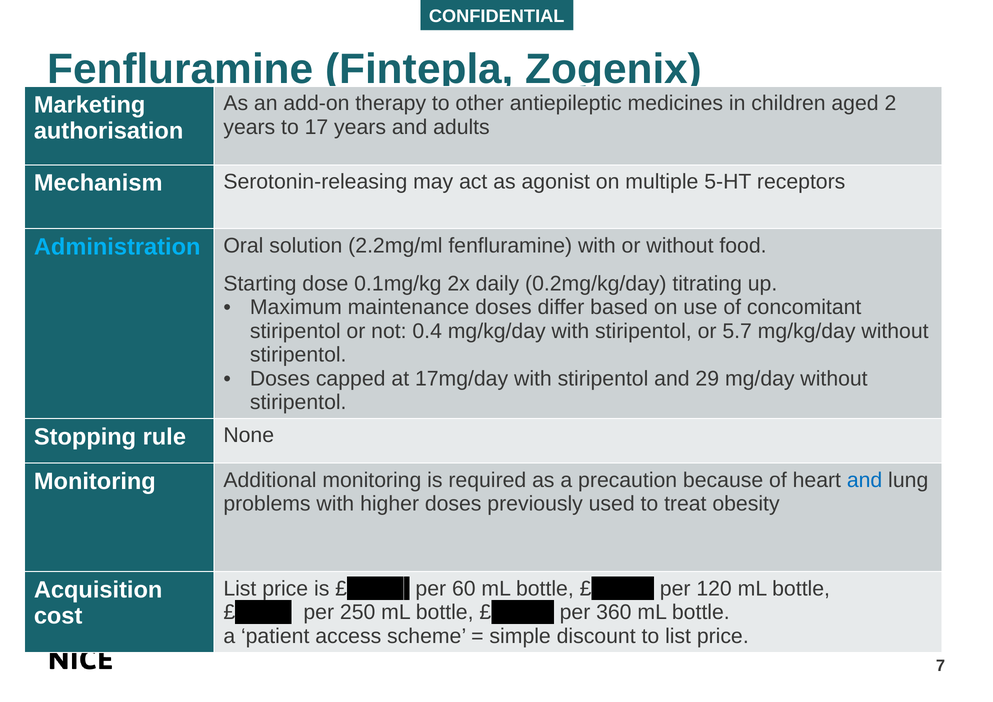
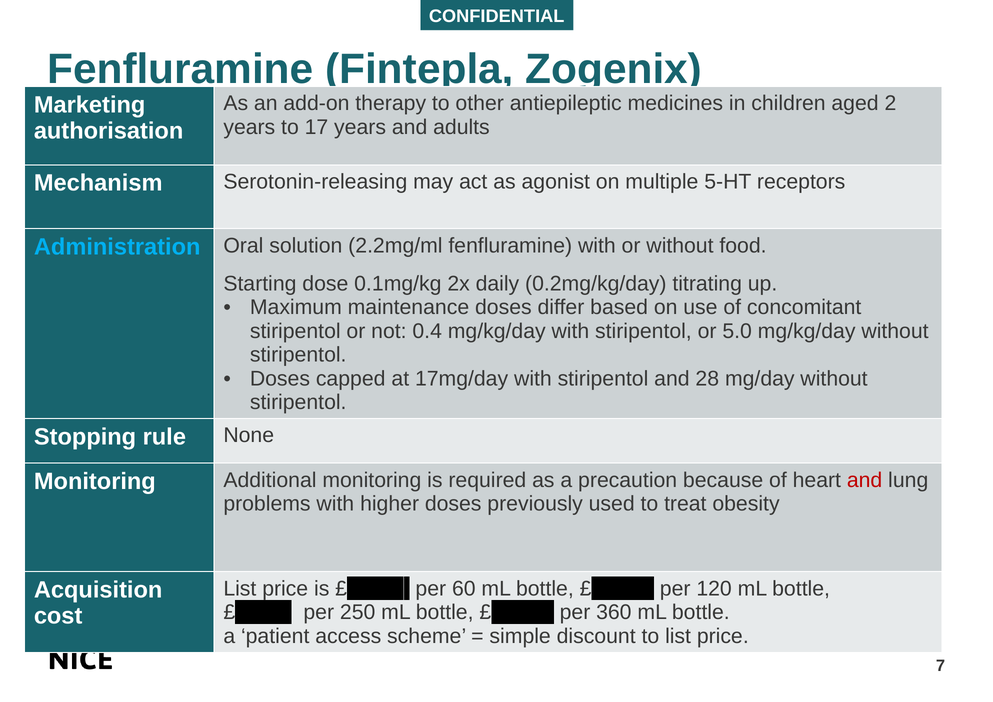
5.7: 5.7 -> 5.0 (737, 331)
29: 29 -> 28 (707, 379)
and colour: blue -> red (865, 480)
